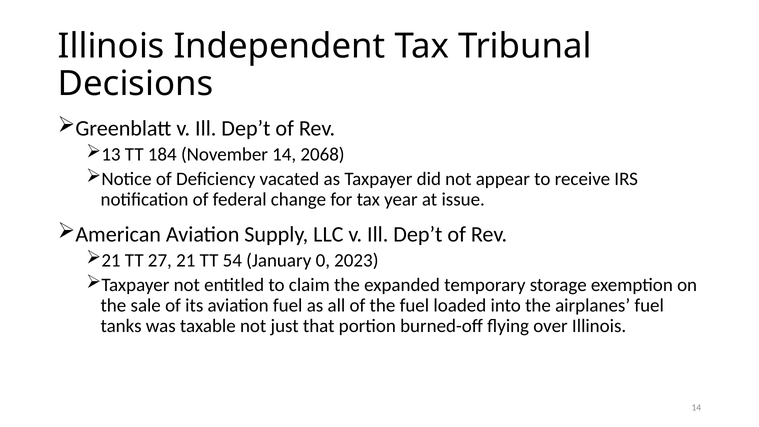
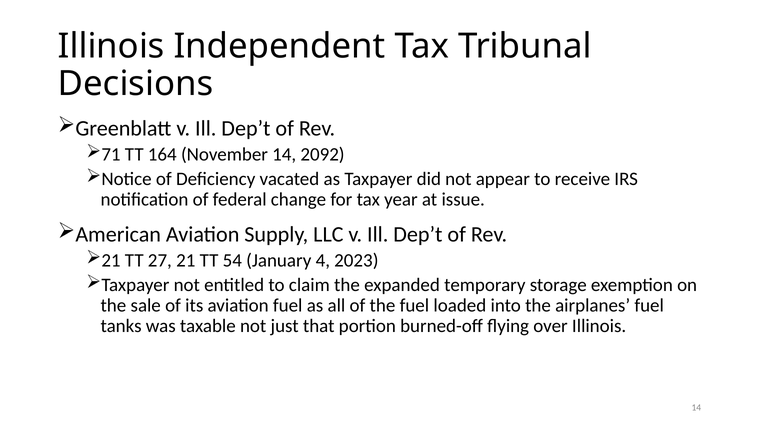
13: 13 -> 71 (111, 154)
184: 184 -> 164 (162, 154)
2068: 2068 -> 2092 (323, 154)
0: 0 -> 4 (323, 260)
